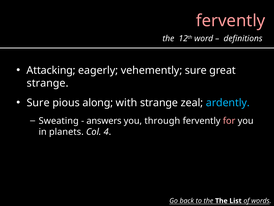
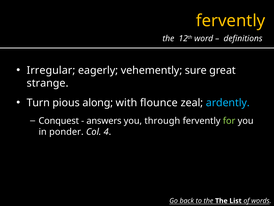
fervently colour: pink -> yellow (231, 21)
Attacking: Attacking -> Irregular (51, 70)
Sure: Sure -> Turn (38, 102)
with strange: strange -> flounce (159, 102)
Sweating: Sweating -> Conquest (59, 121)
for colour: pink -> light green (229, 121)
planets: planets -> ponder (66, 132)
